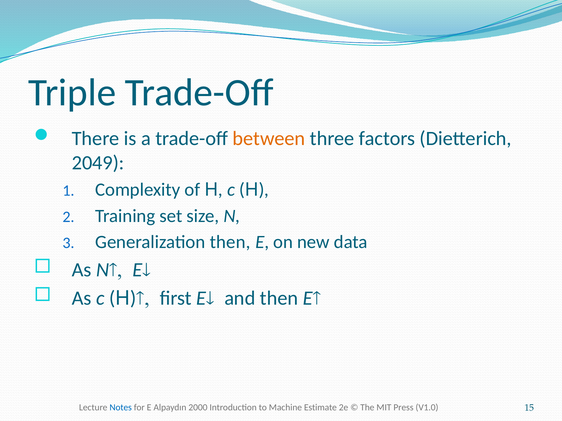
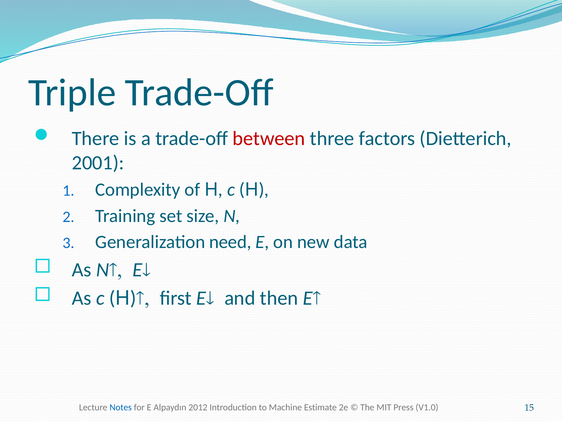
between colour: orange -> red (269, 139)
2049: 2049 -> 2001 (98, 163)
Generalization then: then -> need (230, 242)
2000: 2000 -> 2012 (198, 408)
